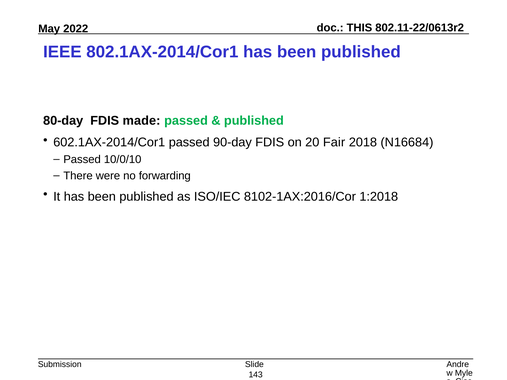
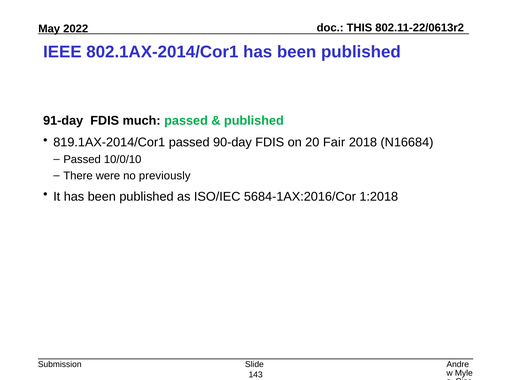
80-day: 80-day -> 91-day (63, 121)
made: made -> much (142, 121)
602.1AX-2014/Cor1: 602.1AX-2014/Cor1 -> 819.1AX-2014/Cor1 (109, 142)
forwarding: forwarding -> previously (165, 176)
8102-1AX:2016/Cor: 8102-1AX:2016/Cor -> 5684-1AX:2016/Cor (300, 197)
